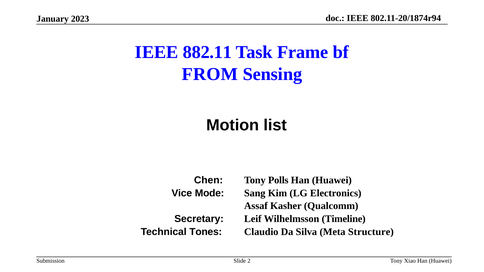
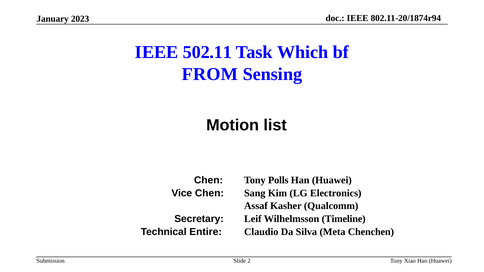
882.11: 882.11 -> 502.11 (207, 52)
Frame: Frame -> Which (303, 52)
Vice Mode: Mode -> Chen (209, 193)
Tones: Tones -> Entire (206, 232)
Structure: Structure -> Chenchen (371, 232)
